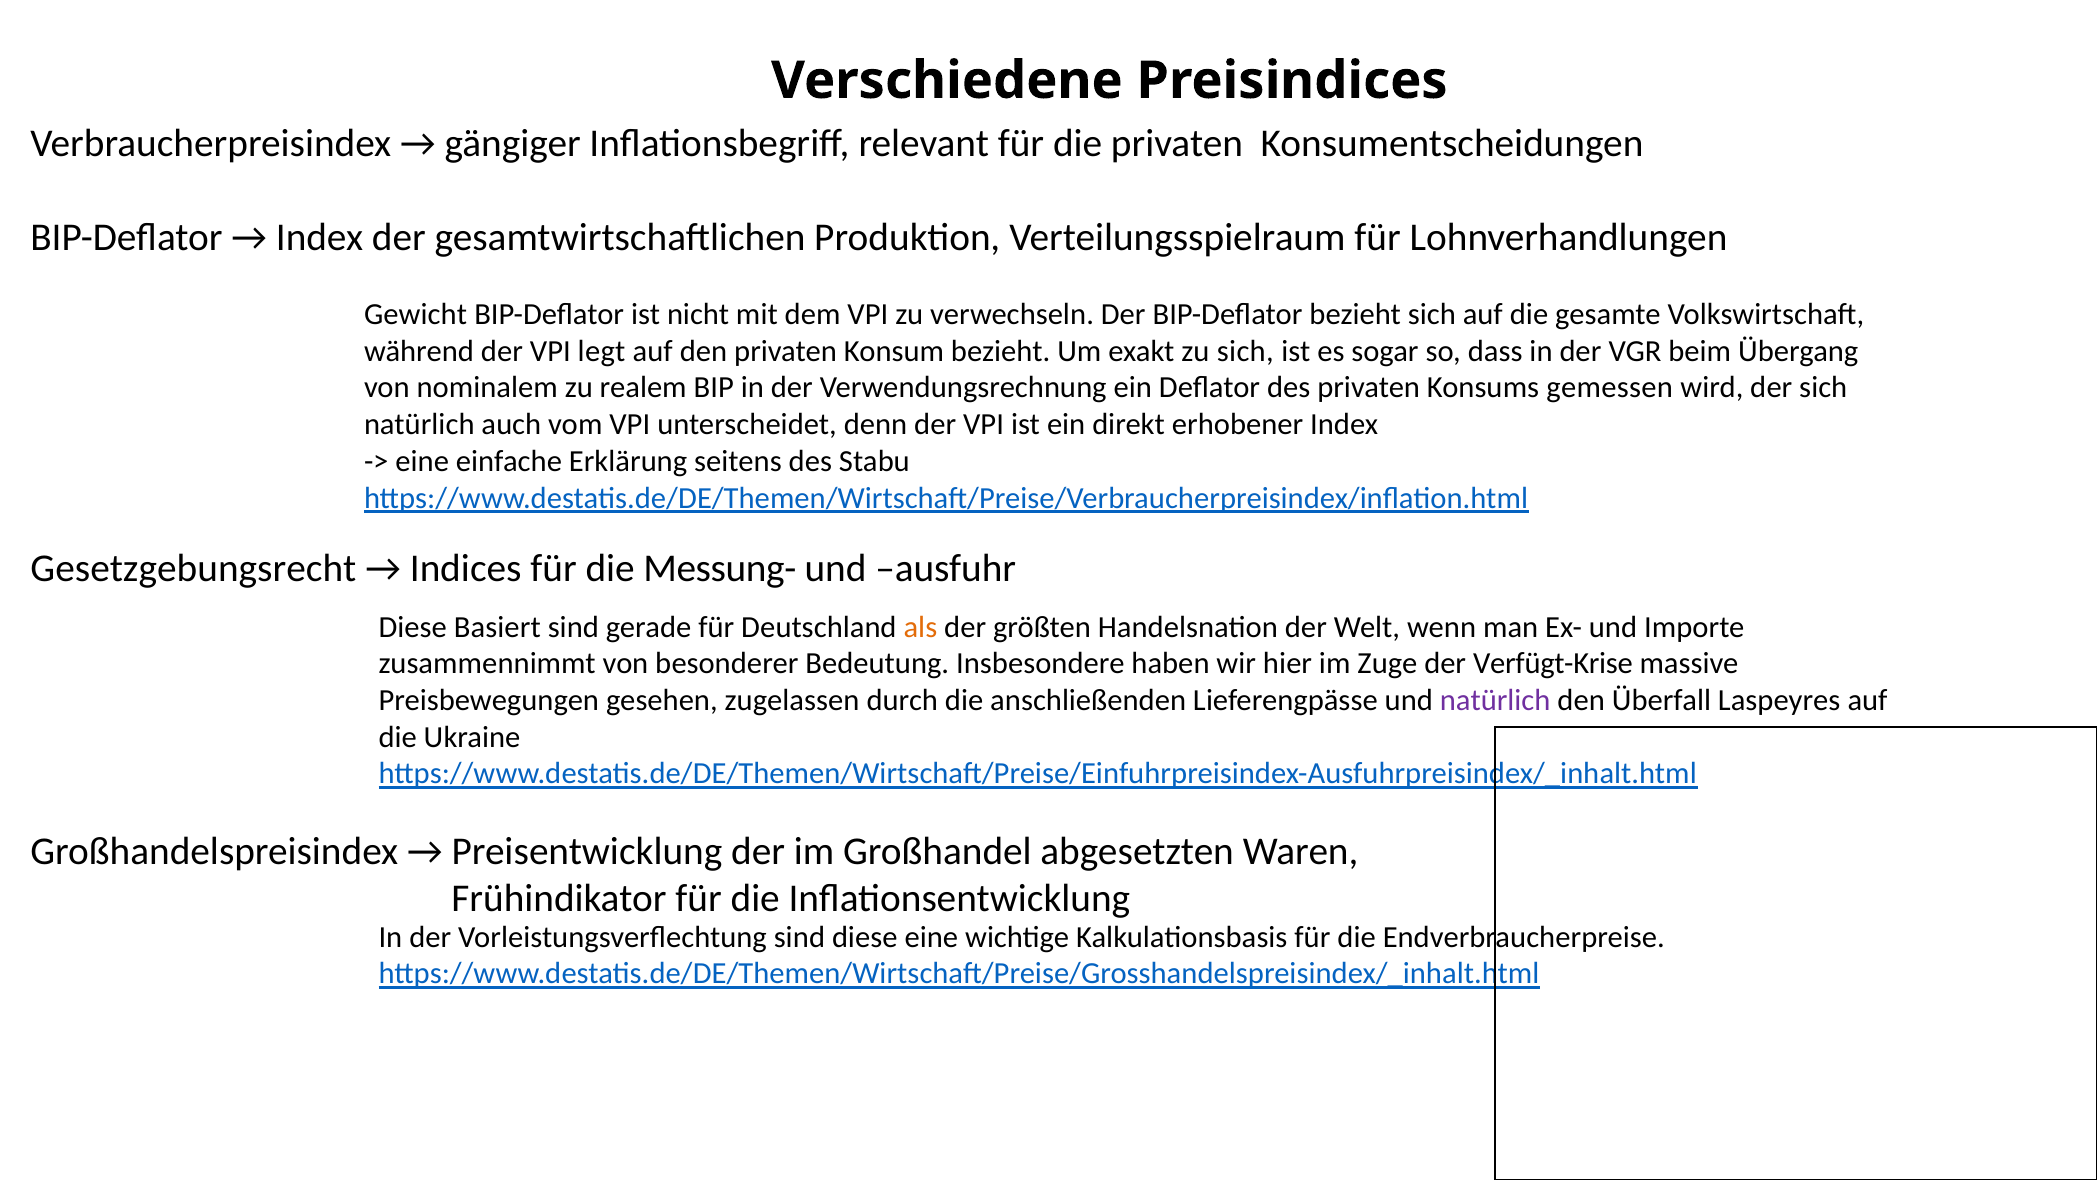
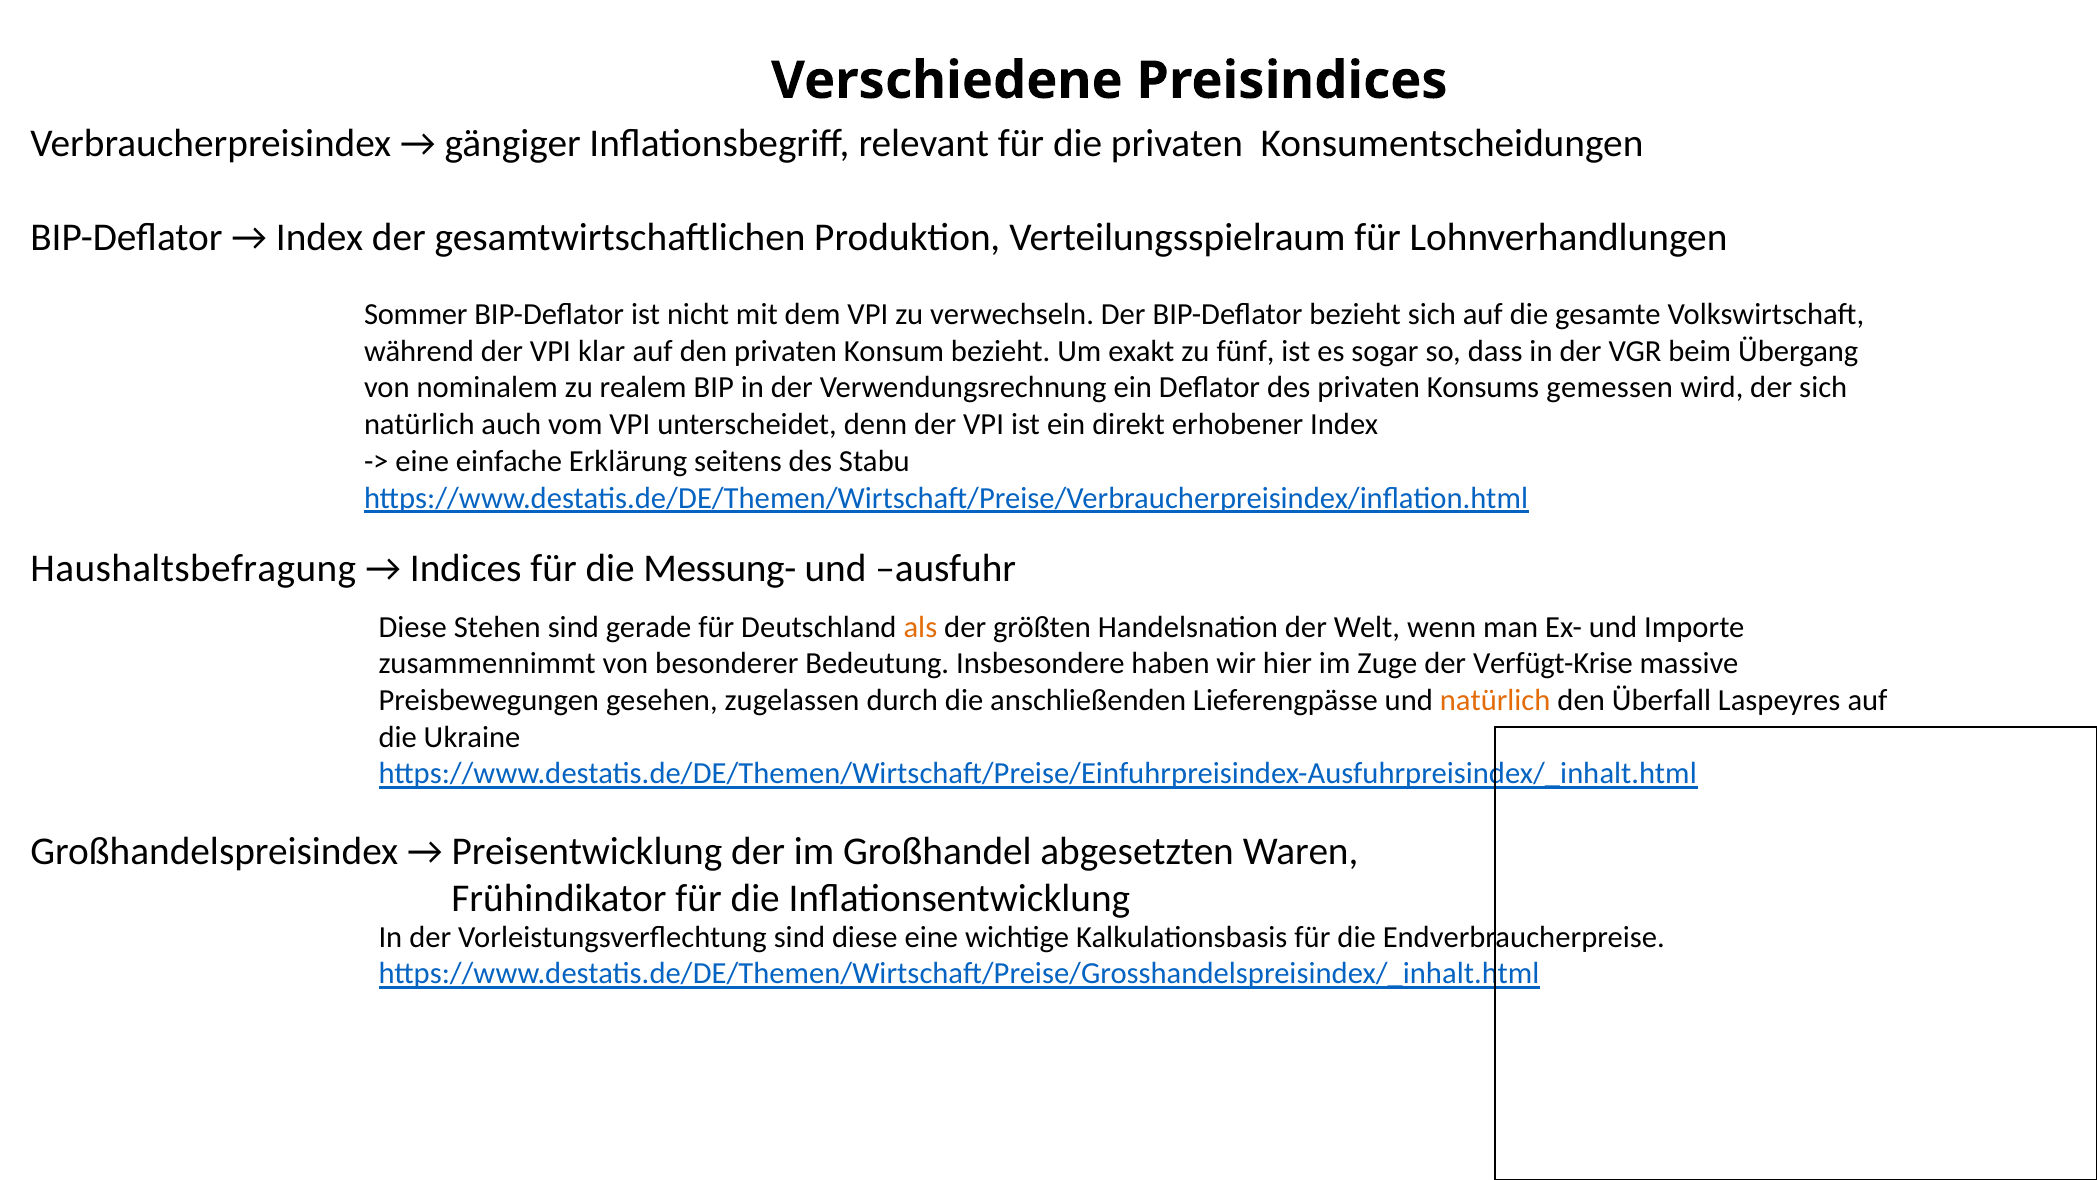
Gewicht: Gewicht -> Sommer (416, 314)
legt: legt -> klar (602, 351)
zu sich: sich -> fünf (1246, 351)
Gesetzgebungsrecht: Gesetzgebungsrecht -> Haushaltsbefragung (193, 568)
Basiert: Basiert -> Stehen (497, 627)
natürlich colour: purple -> orange (1495, 700)
